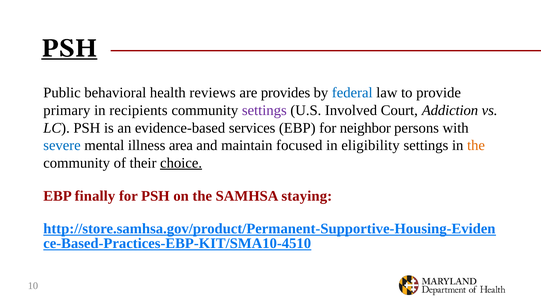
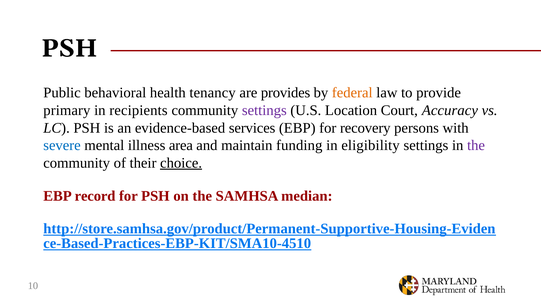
PSH underline: present -> none (69, 48)
reviews: reviews -> tenancy (213, 93)
federal colour: blue -> orange (352, 93)
Involved: Involved -> Location (351, 110)
Addiction: Addiction -> Accuracy (450, 110)
neighbor: neighbor -> recovery (365, 128)
focused: focused -> funding (299, 146)
the colour: orange -> purple (476, 146)
finally: finally -> record (95, 196)
staying: staying -> median (307, 196)
